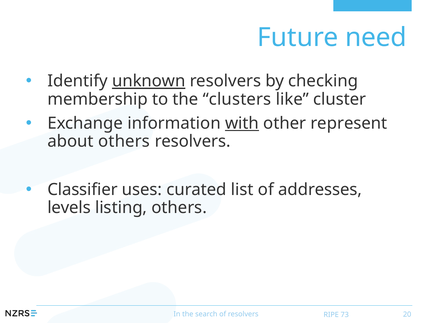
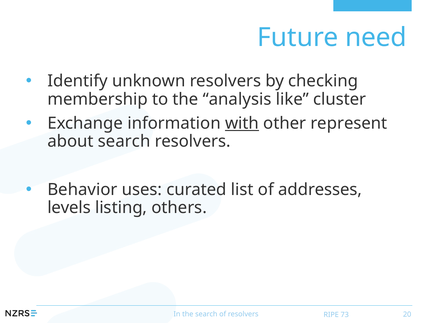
unknown underline: present -> none (149, 81)
clusters: clusters -> analysis (237, 99)
about others: others -> search (124, 141)
Classifier: Classifier -> Behavior (82, 190)
